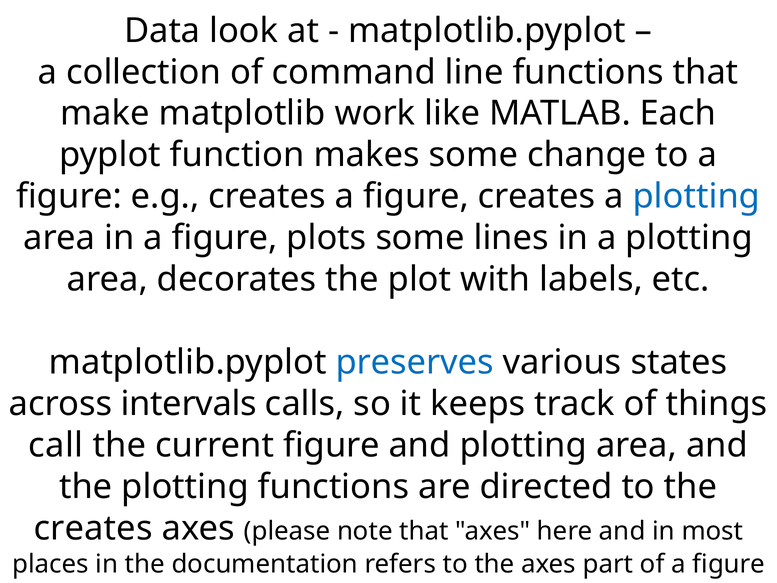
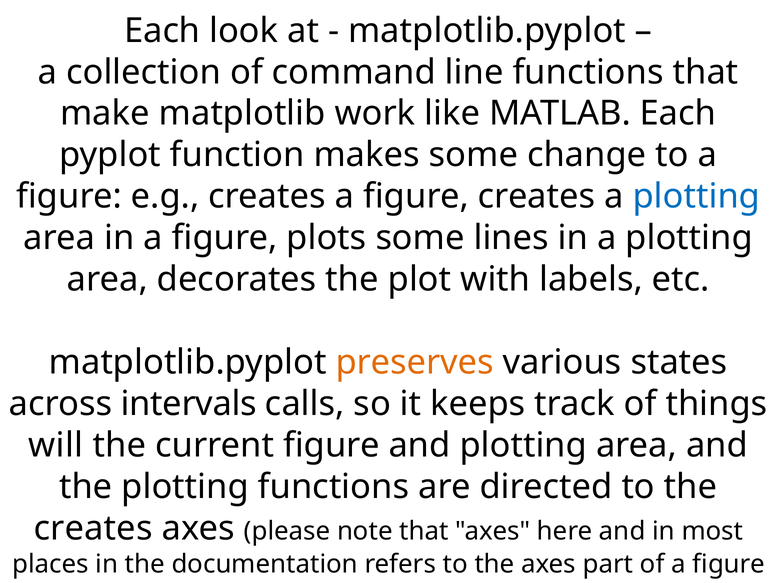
Data: Data -> Each (162, 31)
preserves colour: blue -> orange (415, 362)
call: call -> will (56, 445)
